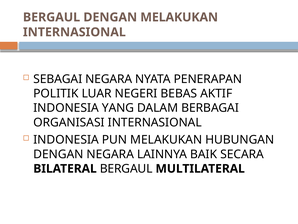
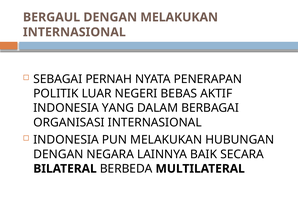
SEBAGAI NEGARA: NEGARA -> PERNAH (109, 79)
BILATERAL BERGAUL: BERGAUL -> BERBEDA (126, 168)
